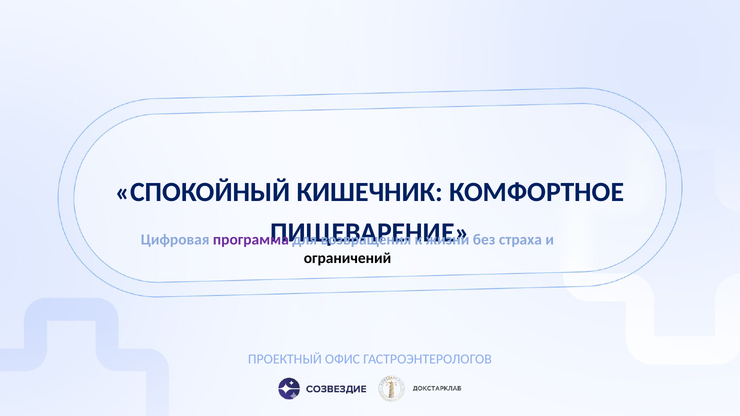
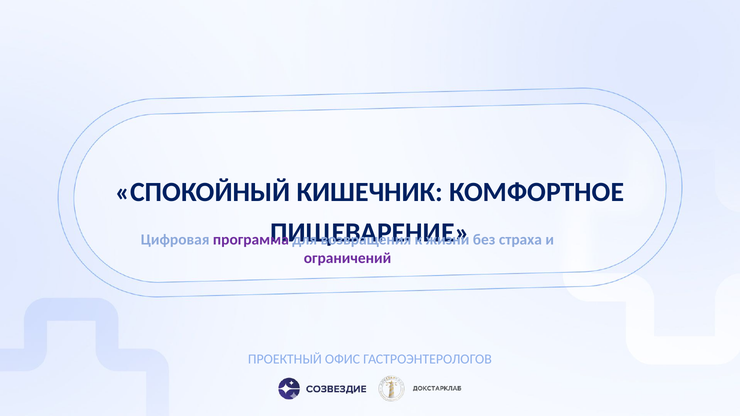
ограничений colour: black -> purple (348, 258)
